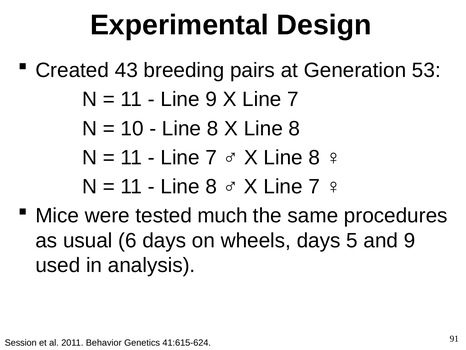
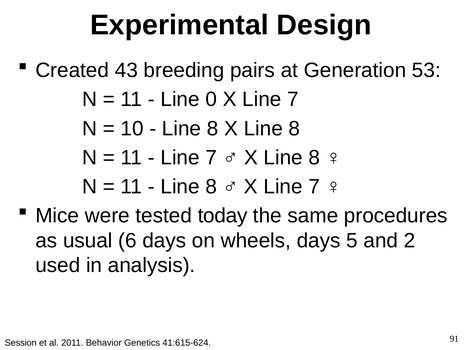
Line 9: 9 -> 0 (211, 99)
much: much -> today (223, 215)
and 9: 9 -> 2 (410, 240)
